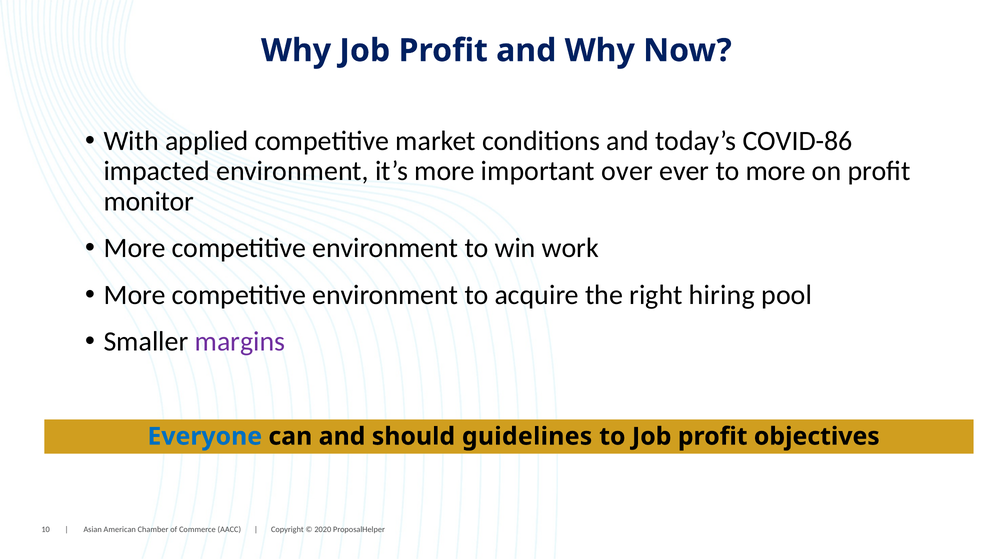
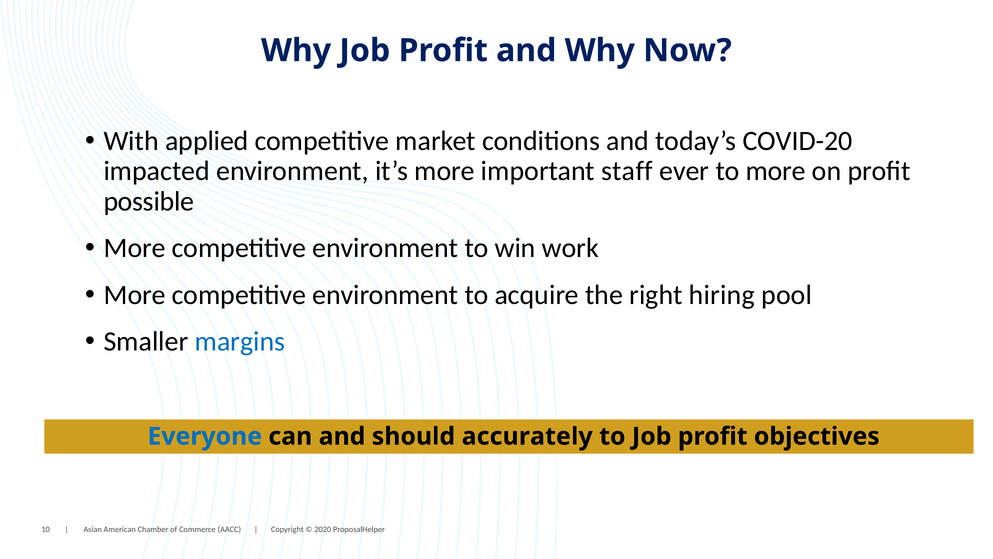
COVID-86: COVID-86 -> COVID-20 (797, 141)
over: over -> staff (627, 171)
monitor: monitor -> possible (149, 201)
margins colour: purple -> blue (240, 341)
guidelines: guidelines -> accurately (527, 436)
